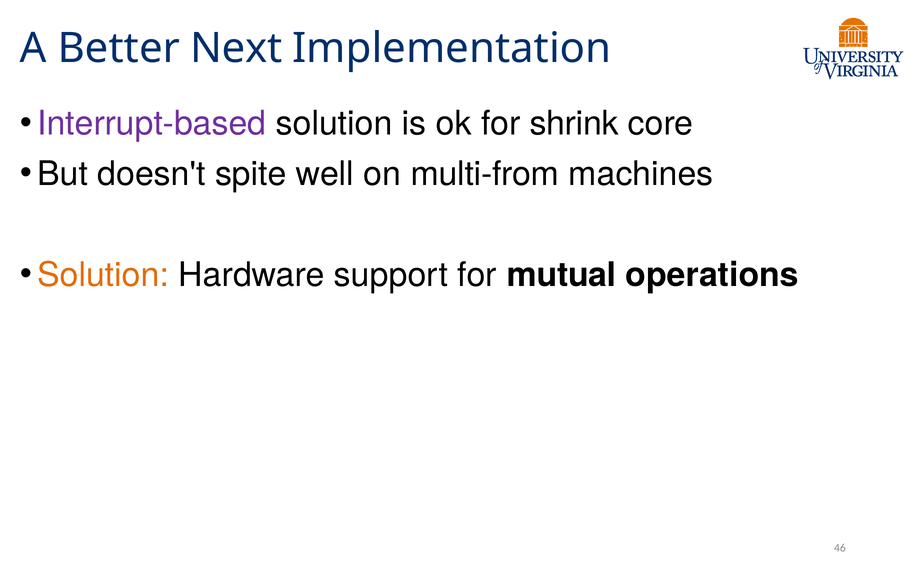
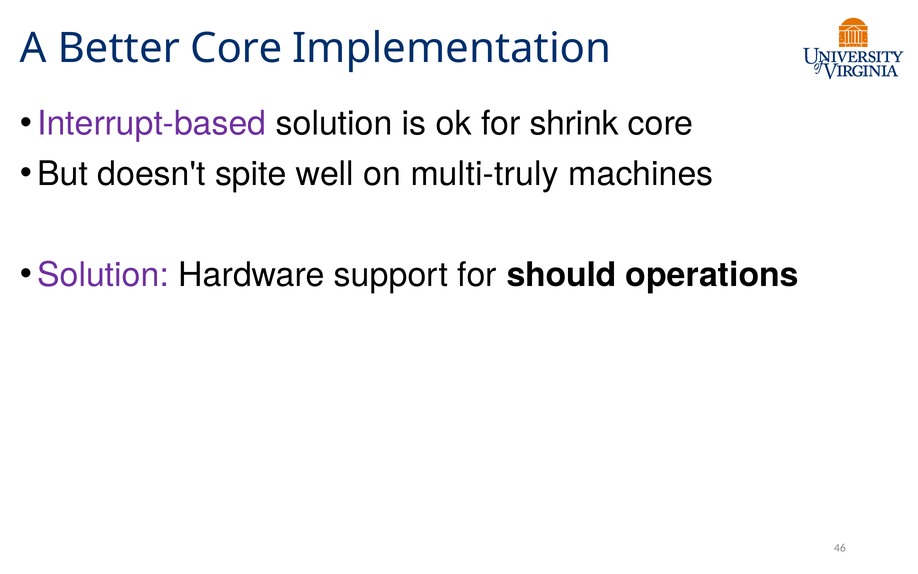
Better Next: Next -> Core (236, 48)
multi-from: multi-from -> multi-truly (485, 174)
Solution colour: orange -> purple (103, 275)
mutual: mutual -> should (562, 275)
